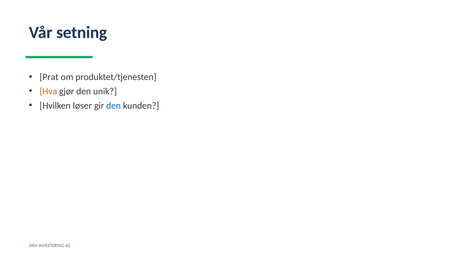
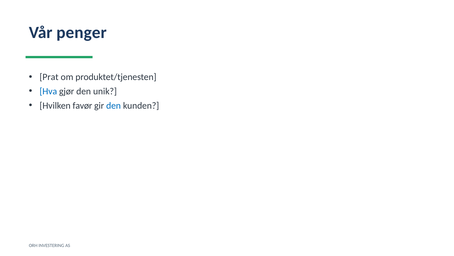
setning: setning -> penger (82, 32)
Hva colour: orange -> blue (48, 91)
løser: løser -> favør (82, 105)
